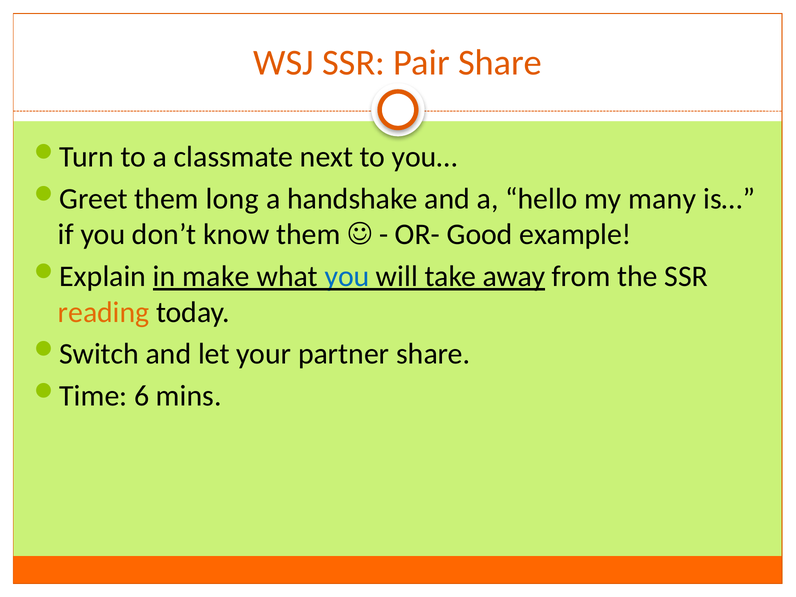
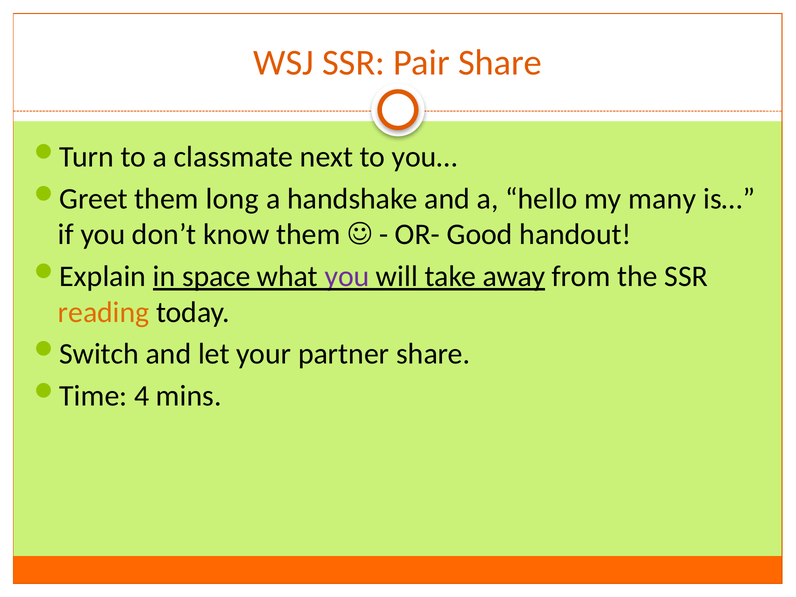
example: example -> handout (575, 235)
make: make -> space (216, 276)
you colour: blue -> purple (347, 276)
6: 6 -> 4 (142, 396)
